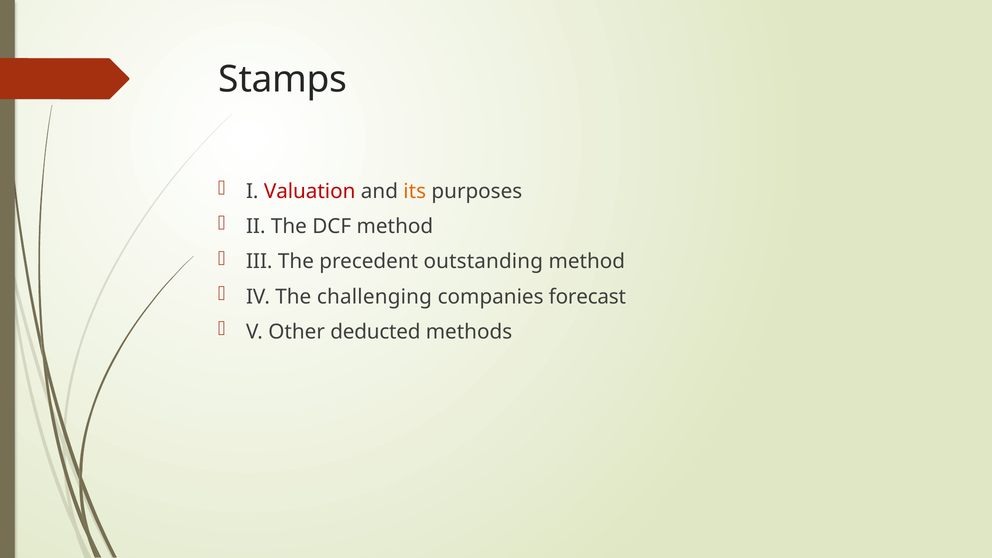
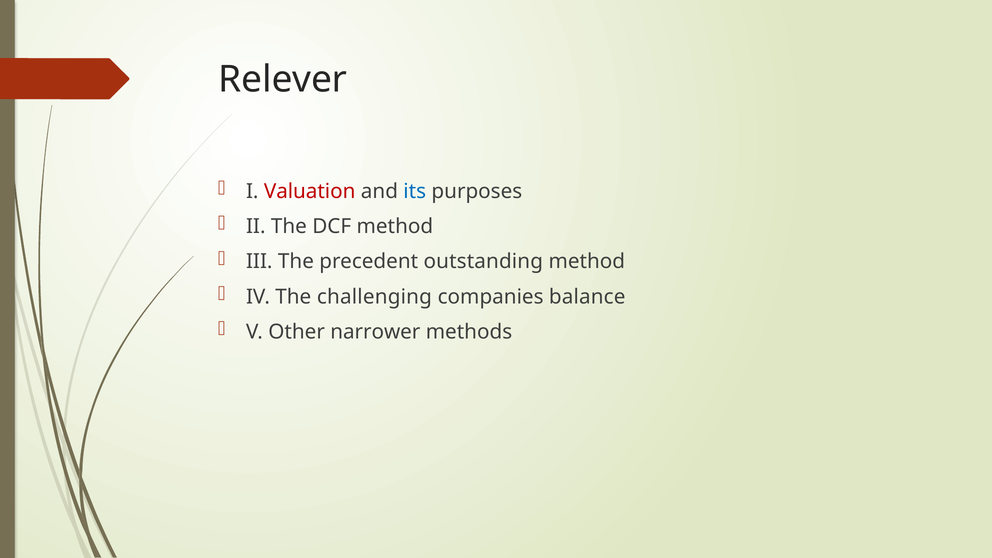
Stamps: Stamps -> Relever (283, 79)
its colour: orange -> blue (415, 191)
forecast: forecast -> balance (587, 297)
deducted: deducted -> narrower (375, 332)
